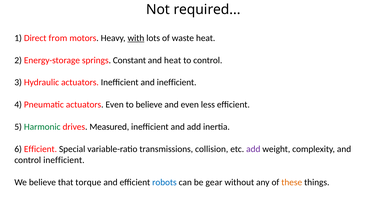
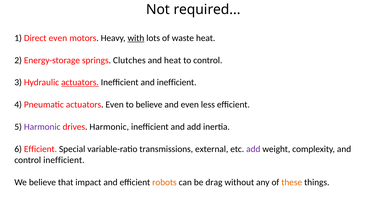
Direct from: from -> even (58, 38)
Constant: Constant -> Clutches (129, 60)
actuators underline: none -> present (80, 82)
Harmonic colour: green -> purple (42, 127)
drives Measured: Measured -> Harmonic (109, 127)
collision: collision -> external (212, 149)
torque: torque -> impact (88, 182)
robots colour: blue -> orange (164, 182)
gear: gear -> drag (214, 182)
